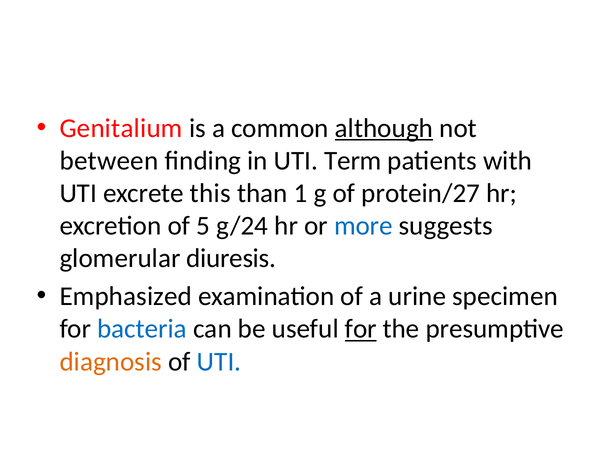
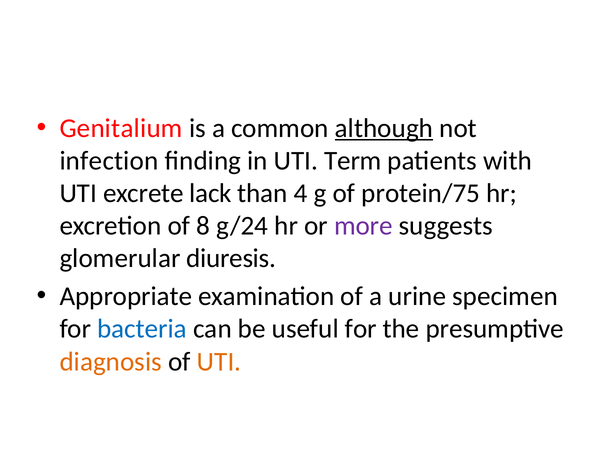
between: between -> infection (109, 161)
this: this -> lack (211, 193)
1: 1 -> 4 (301, 193)
protein/27: protein/27 -> protein/75 (421, 193)
5: 5 -> 8 (203, 226)
more colour: blue -> purple (363, 226)
Emphasized: Emphasized -> Appropriate (126, 297)
for underline: present -> none (361, 329)
UTI colour: blue -> orange (219, 362)
